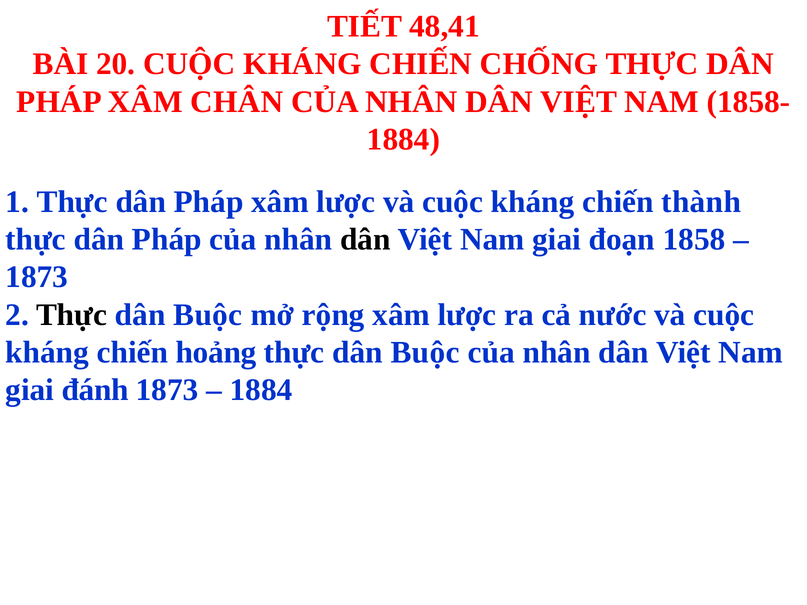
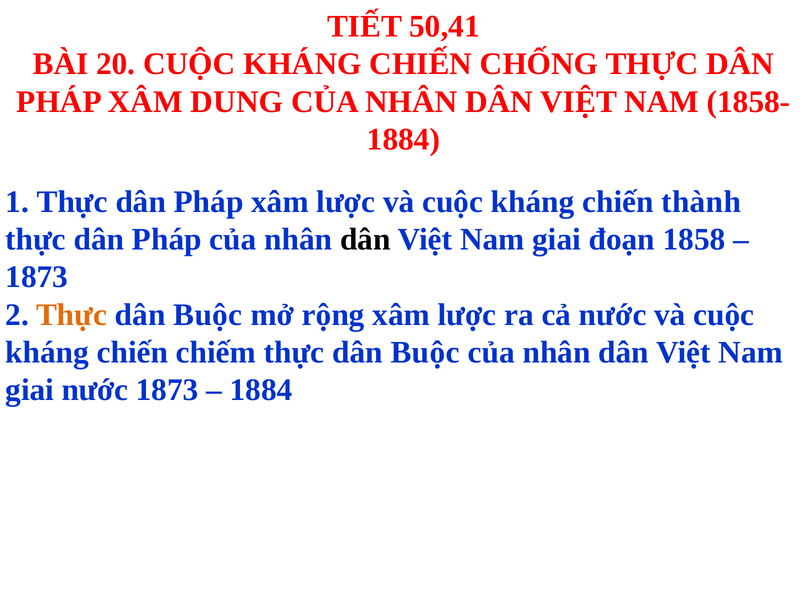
48,41: 48,41 -> 50,41 (444, 26)
CHÂN: CHÂN -> DUNG (237, 102)
Thực colour: black -> orange (72, 315)
hoảng: hoảng -> chiếm (216, 352)
giai đánh: đánh -> nước (95, 390)
